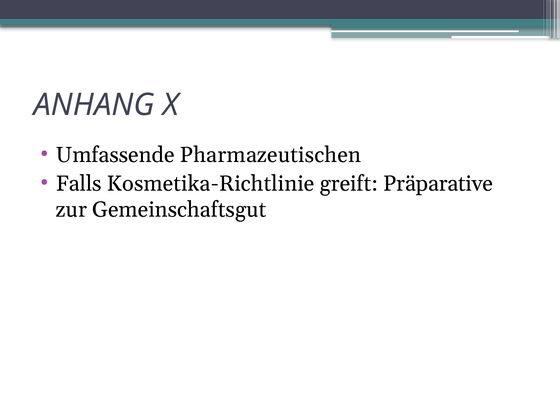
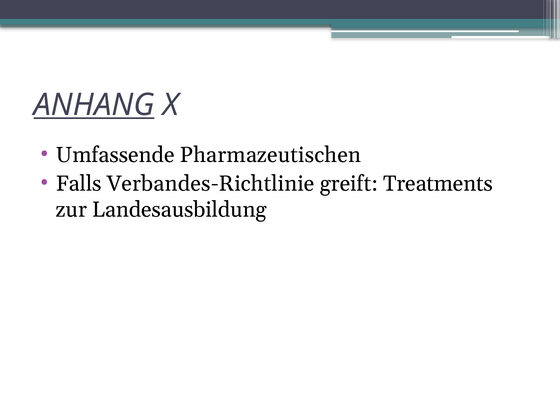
ANHANG underline: none -> present (94, 105)
Kosmetika-Richtlinie: Kosmetika-Richtlinie -> Verbandes-Richtlinie (211, 184)
Präparative: Präparative -> Treatments (438, 184)
Gemeinschaftsgut: Gemeinschaftsgut -> Landesausbildung (179, 210)
